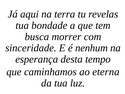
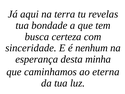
morrer: morrer -> certeza (67, 37)
tempo: tempo -> minha (98, 59)
